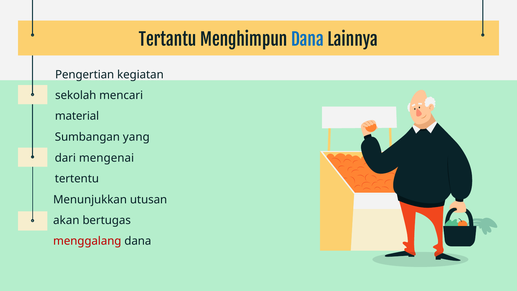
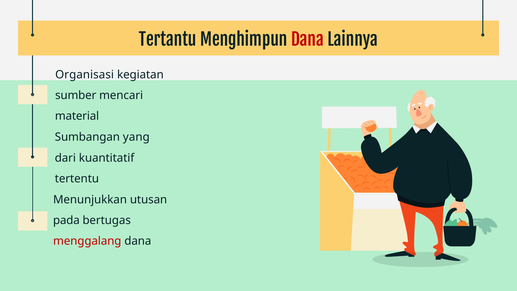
Dana colour: blue -> red (307, 40)
Pengertian: Pengertian -> Organisasi (85, 75)
sekolah: sekolah -> sumber (76, 95)
mengenai: mengenai -> kuantitatif (107, 158)
akan: akan -> pada (66, 220)
